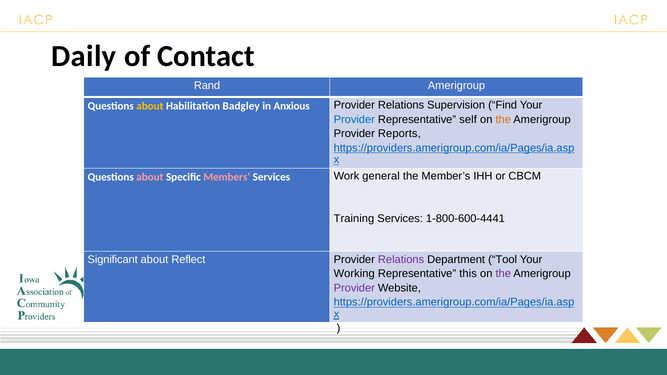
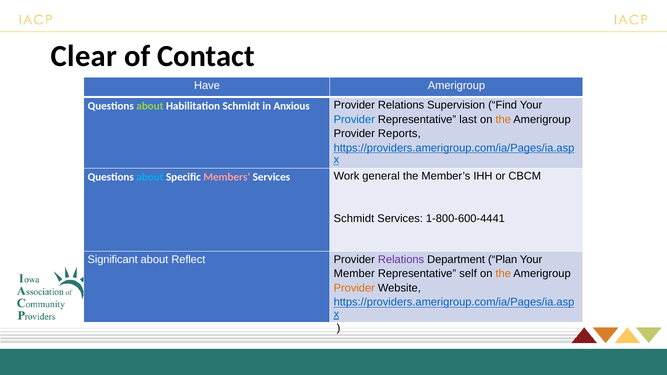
Daily: Daily -> Clear (84, 56)
Rand: Rand -> Have (207, 86)
about colour: yellow -> light green (150, 106)
Habilitation Badgley: Badgley -> Schmidt (241, 106)
self: self -> last (468, 120)
about colour: pink -> light blue (150, 177)
Training: Training -> Schmidt (354, 219)
Tool: Tool -> Plan (503, 260)
Working: Working -> Member (354, 274)
this: this -> self (468, 274)
the colour: purple -> orange (503, 274)
Provider colour: purple -> orange (354, 288)
